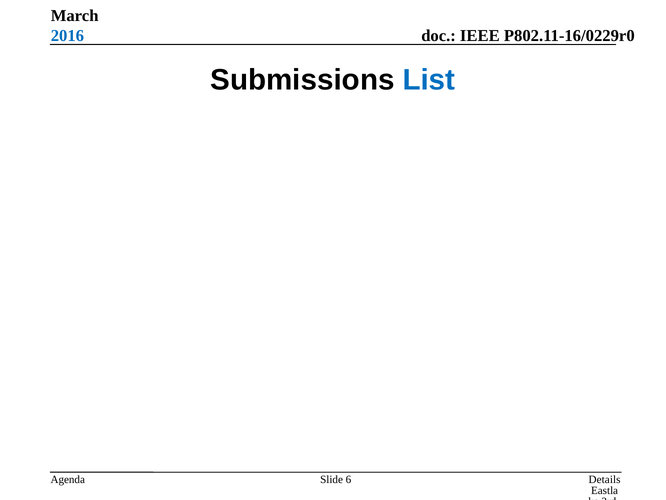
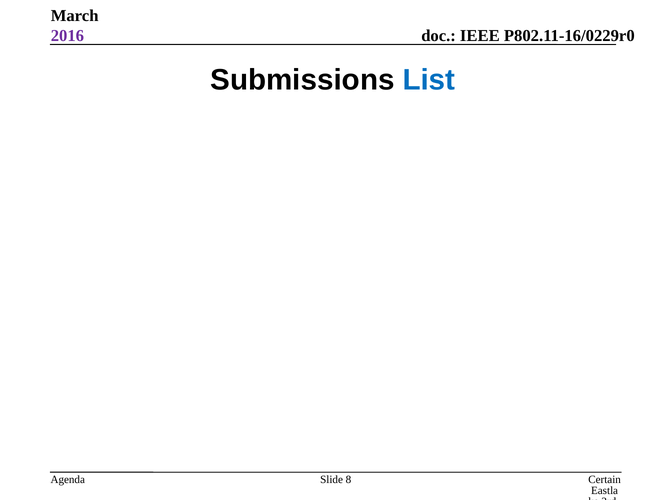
2016 colour: blue -> purple (67, 36)
Details: Details -> Certain (605, 479)
6: 6 -> 8 (349, 479)
